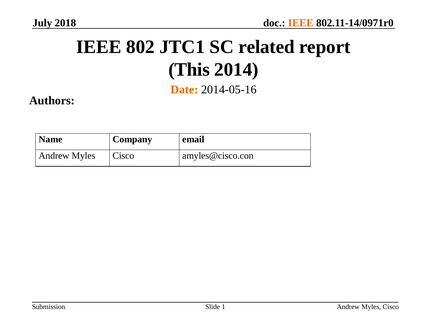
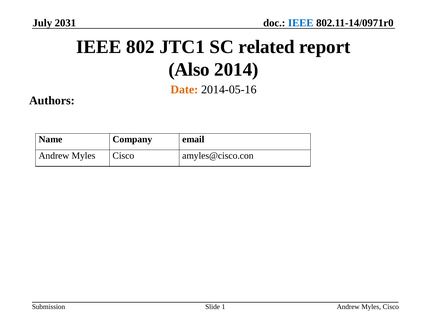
2018: 2018 -> 2031 (65, 23)
IEEE colour: orange -> blue (301, 23)
This: This -> Also (189, 70)
